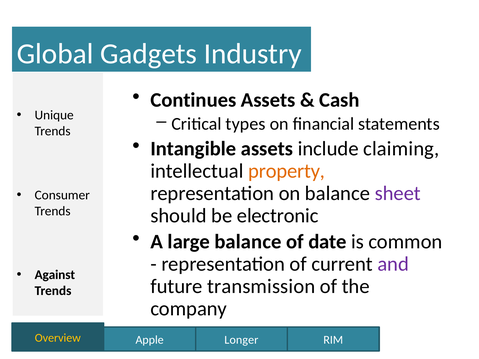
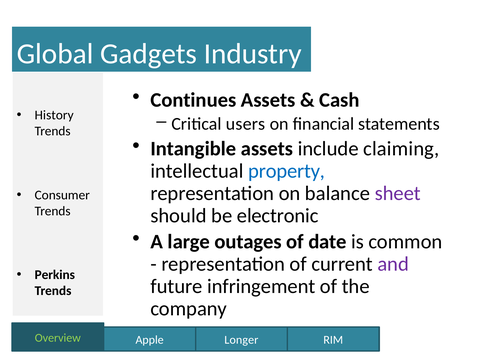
Unique: Unique -> History (54, 115)
types: types -> users (246, 124)
property colour: orange -> blue (287, 171)
large balance: balance -> outages (248, 242)
Against: Against -> Perkins (55, 275)
transmission: transmission -> infringement (261, 287)
Overview colour: yellow -> light green (58, 338)
